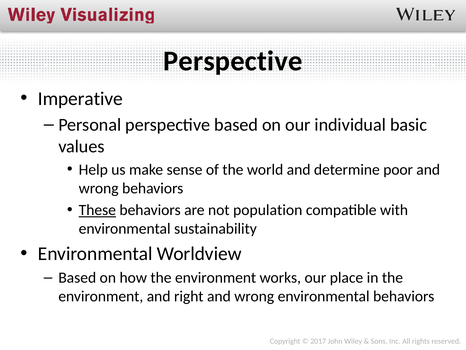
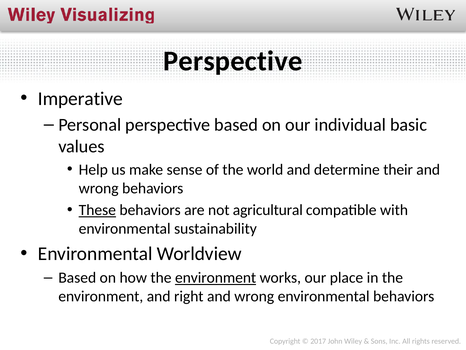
poor: poor -> their (398, 169)
population: population -> agricultural (268, 210)
environment underline: none -> present (216, 277)
